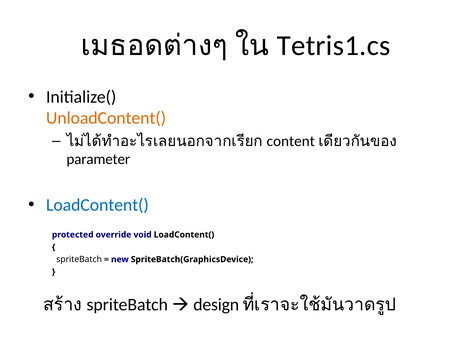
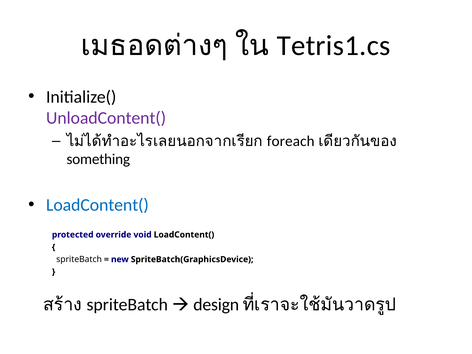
UnloadContent( colour: orange -> purple (106, 118)
content: content -> foreach (291, 141)
parameter: parameter -> something (98, 159)
